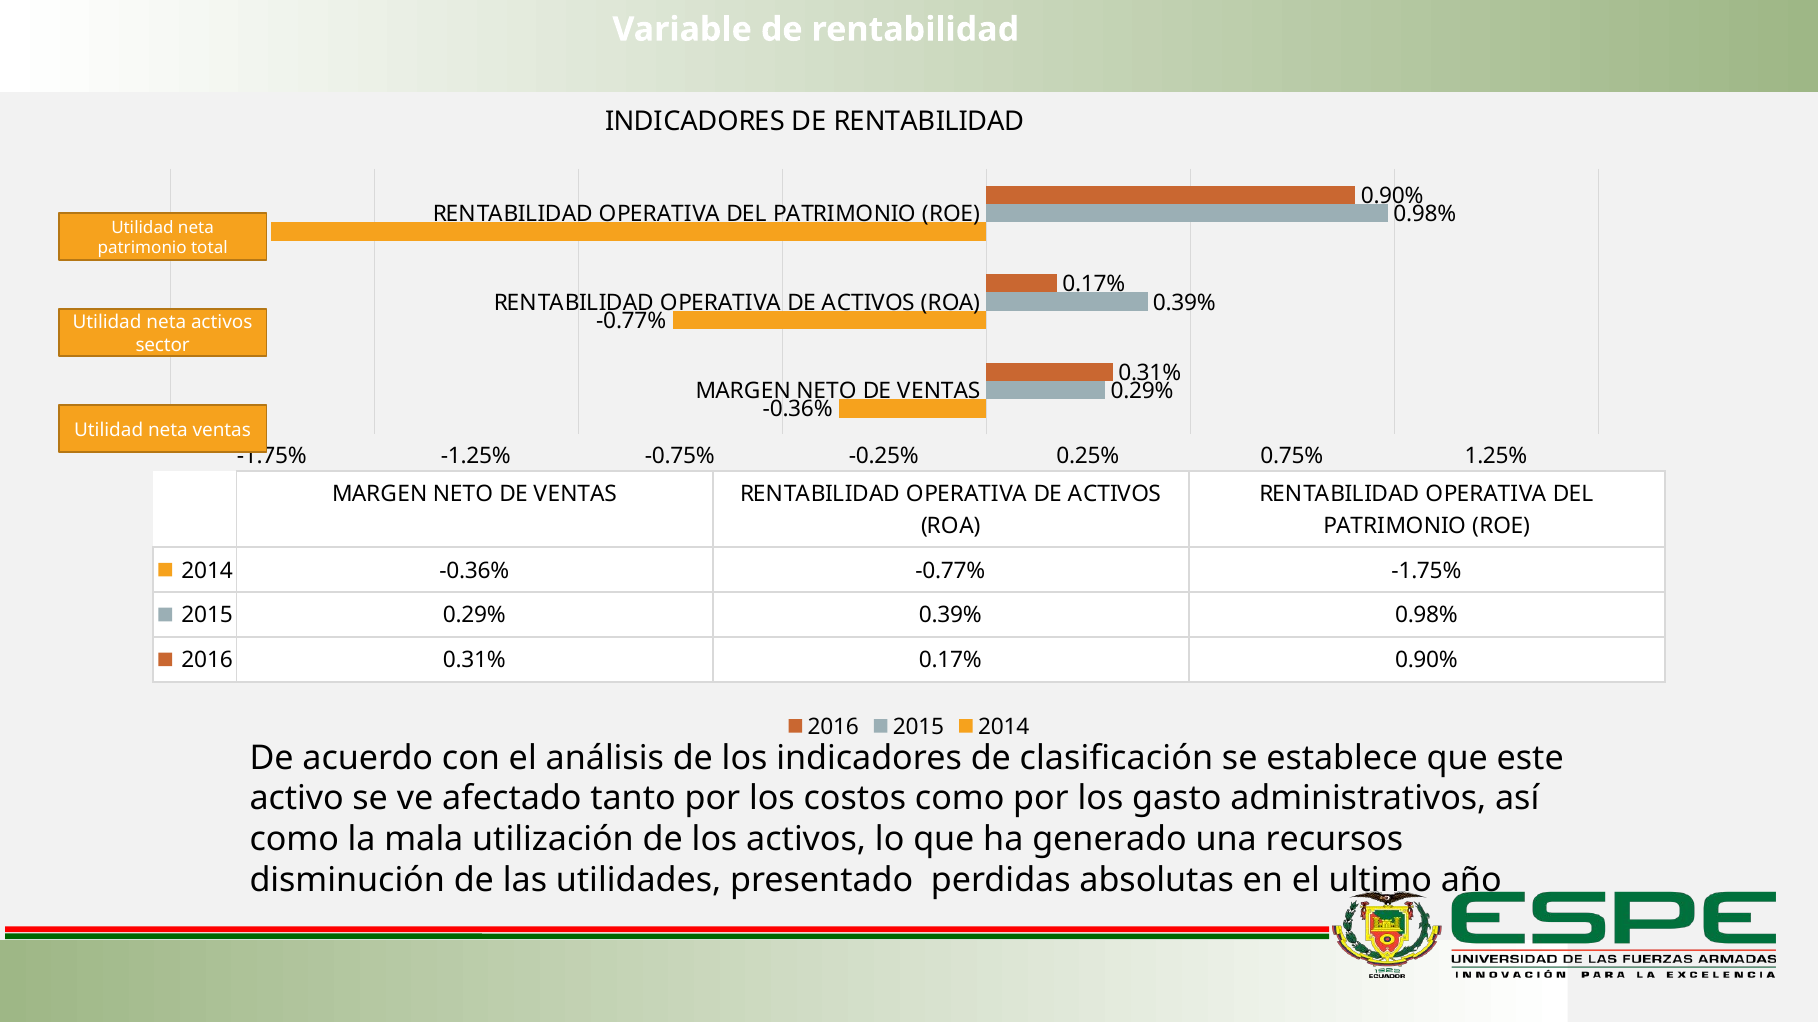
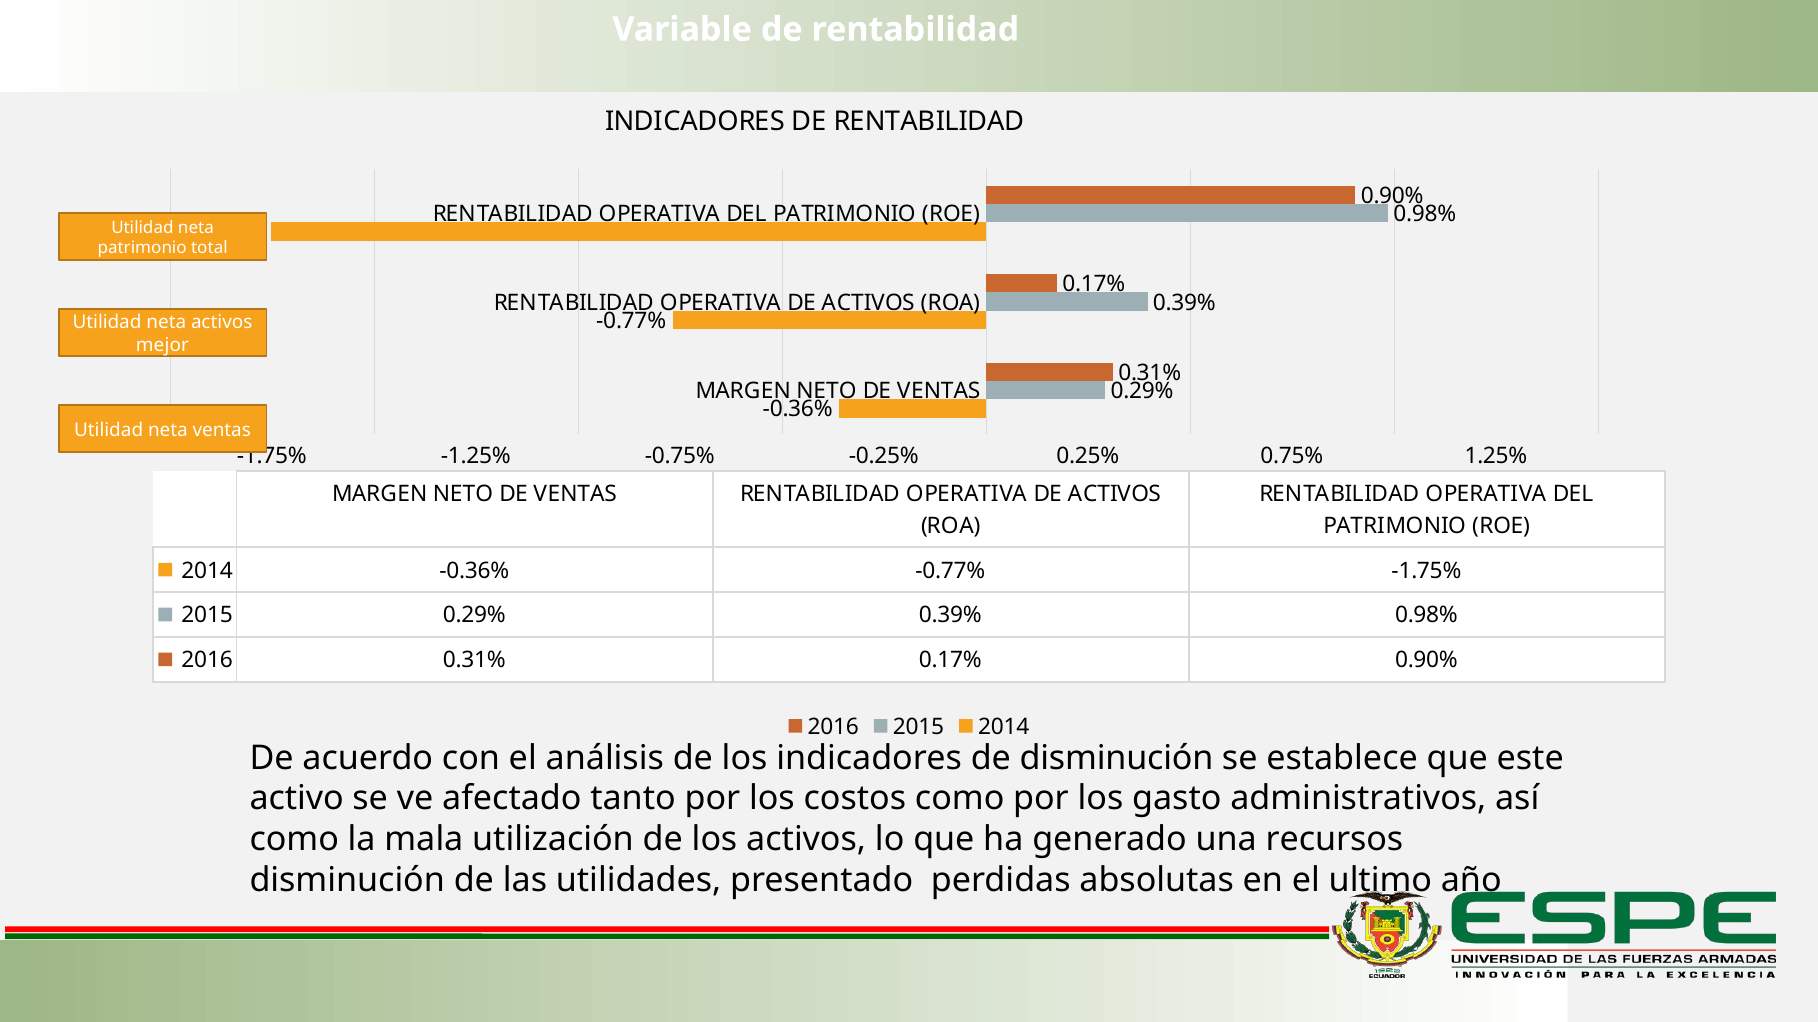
sector: sector -> mejor (162, 346)
de clasificación: clasificación -> disminución (1116, 758)
